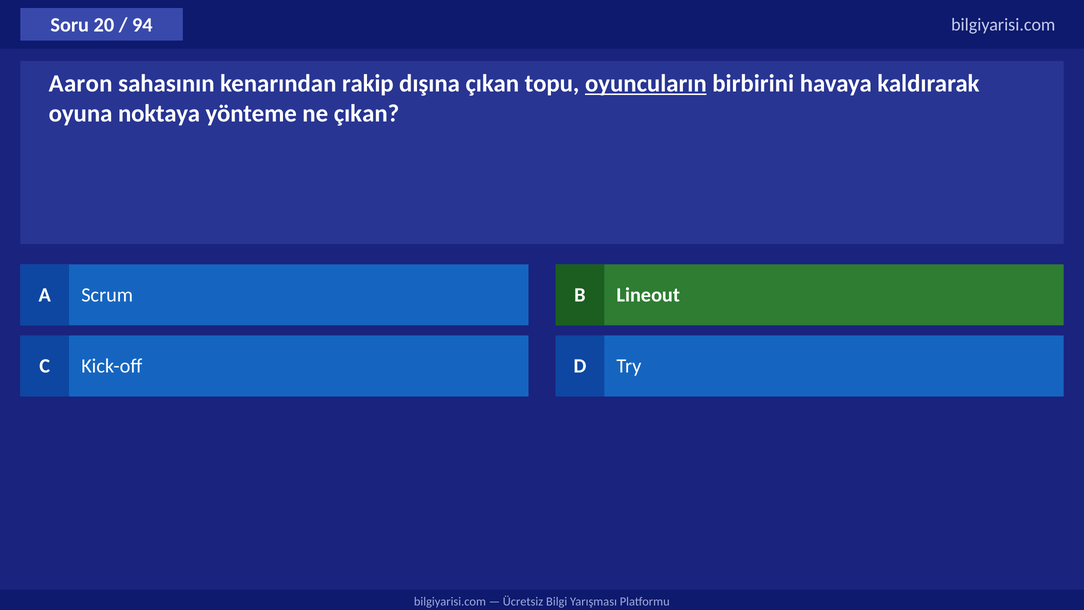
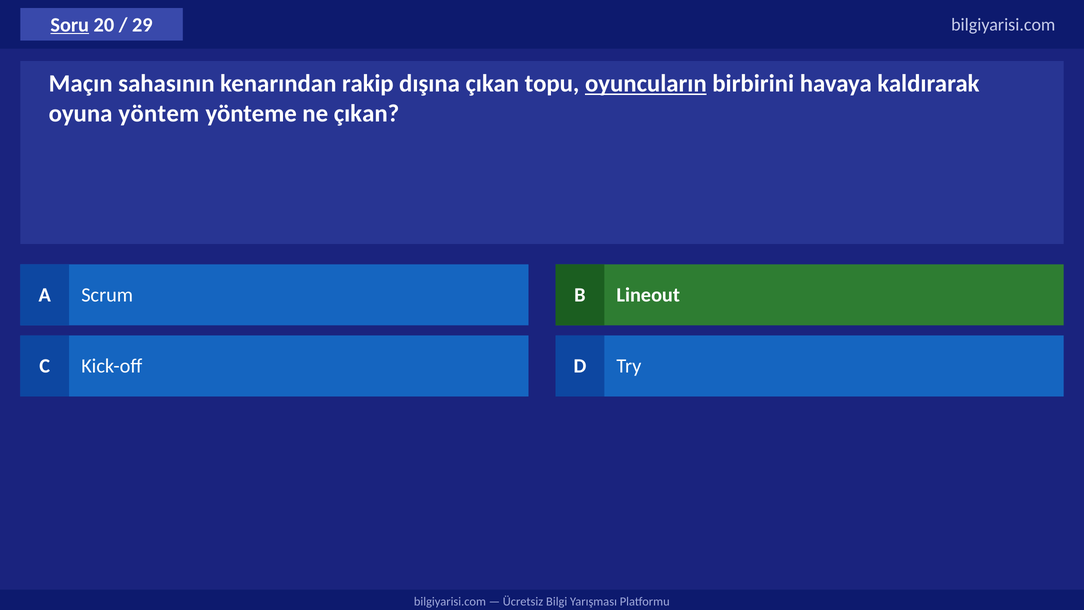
Soru underline: none -> present (70, 25)
94: 94 -> 29 (142, 25)
Aaron: Aaron -> Maçın (81, 83)
noktaya: noktaya -> yöntem (159, 114)
